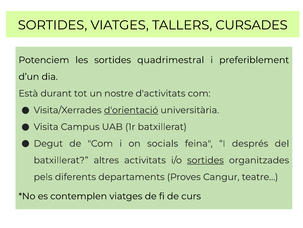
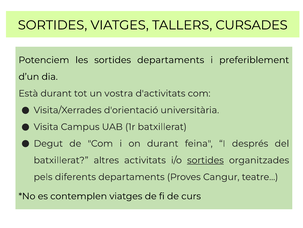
sortides quadrimestral: quadrimestral -> departaments (171, 60)
nostre: nostre -> vostra (119, 93)
d'orientació underline: present -> none (131, 110)
on socials: socials -> durant (163, 143)
